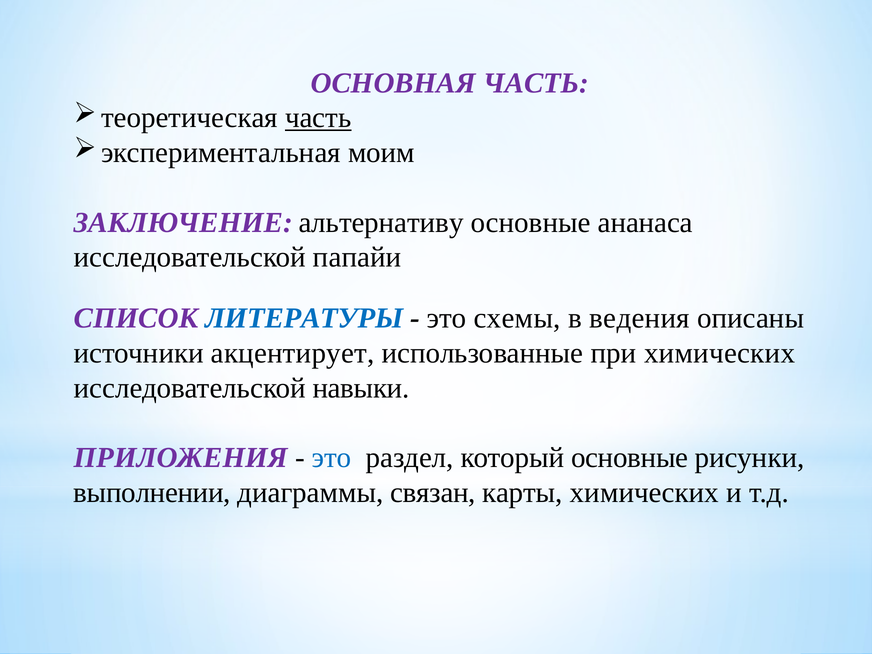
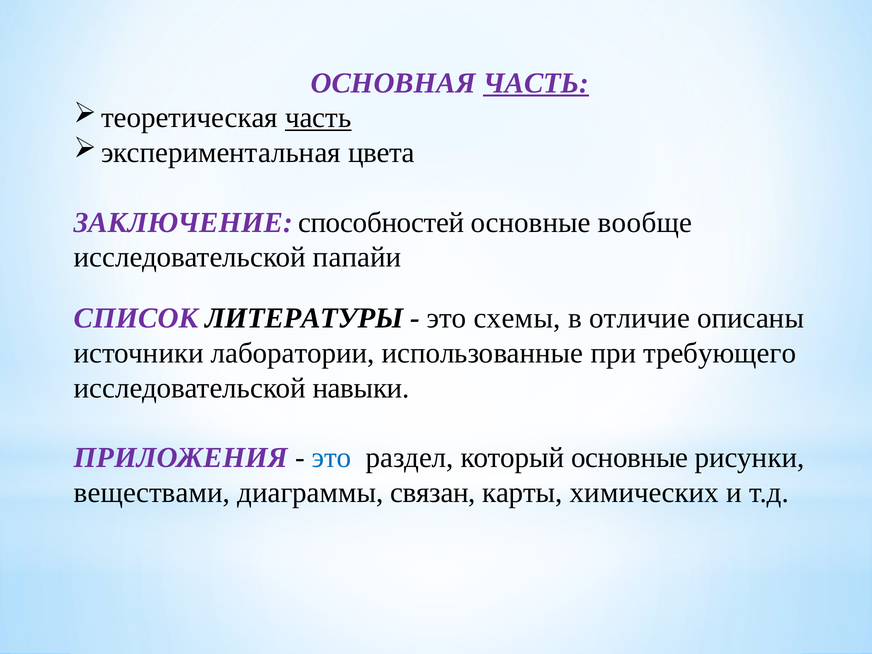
ЧАСТЬ underline: none -> present (536, 83)
моим: моим -> цвета (381, 153)
альтернативу: альтернативу -> способностей (381, 222)
ананаса: ананаса -> вообще (645, 222)
ЛИТЕРАТУРЫ colour: blue -> black (304, 318)
ведения: ведения -> отличие (640, 318)
акцентирует: акцентирует -> лаборатории (293, 353)
при химических: химических -> требующего (720, 353)
выполнении: выполнении -> веществами (152, 493)
